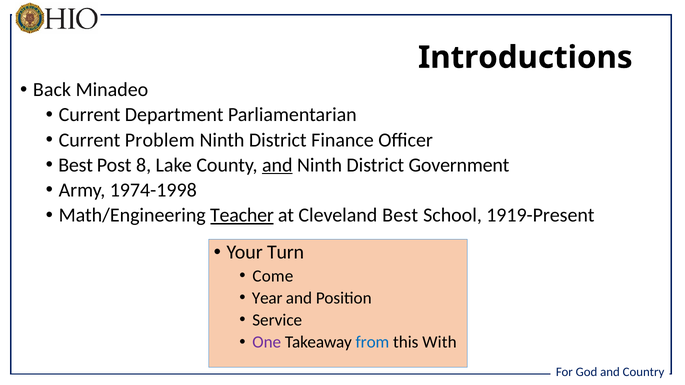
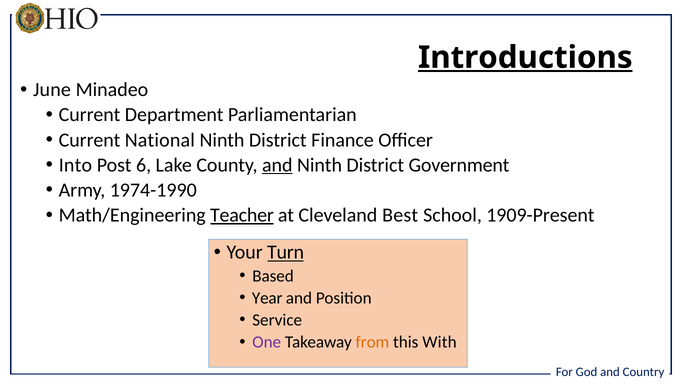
Introductions underline: none -> present (525, 58)
Back: Back -> June (52, 90)
Problem: Problem -> National (160, 140)
Best: Best -> Into (75, 165)
8: 8 -> 6 (144, 165)
1974-1998: 1974-1998 -> 1974-1990 (153, 190)
1919-Present: 1919-Present -> 1909-Present (540, 215)
Turn underline: none -> present (286, 253)
Come: Come -> Based (273, 276)
from colour: blue -> orange (372, 342)
